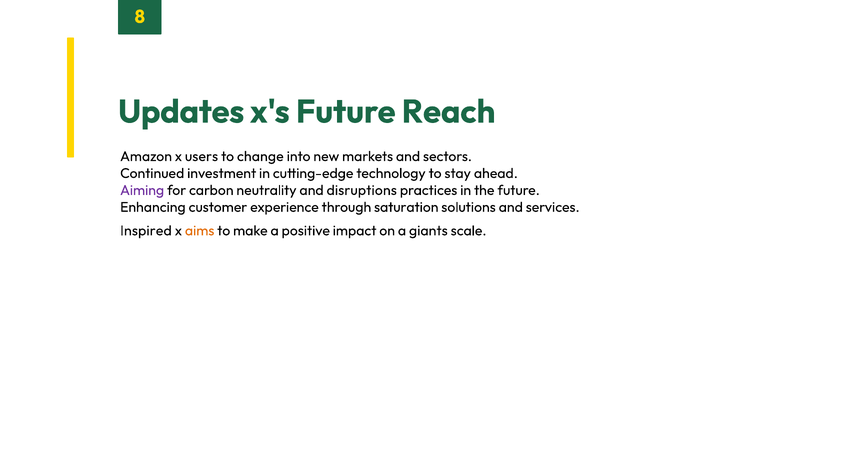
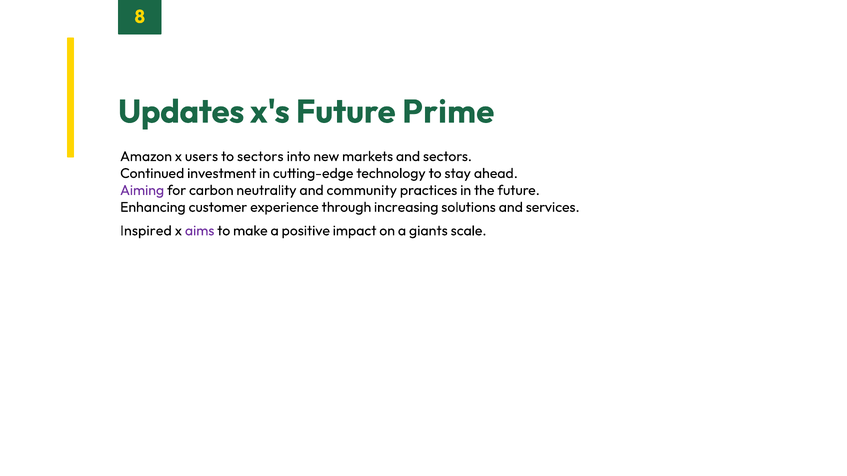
Reach: Reach -> Prime (448, 112)
to change: change -> sectors (260, 157)
disruptions: disruptions -> community (362, 190)
saturation: saturation -> increasing (406, 207)
aims colour: orange -> purple (200, 231)
